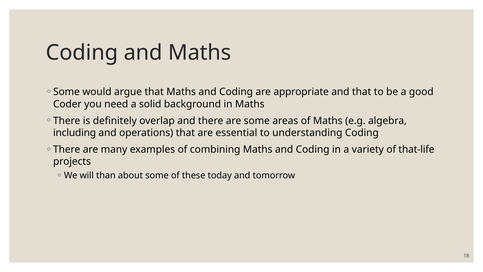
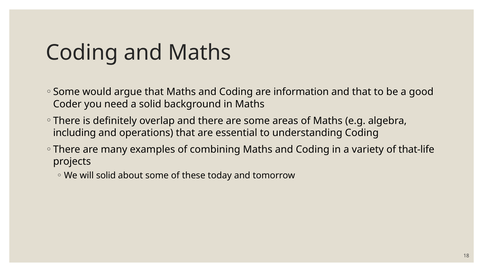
appropriate: appropriate -> information (301, 92)
will than: than -> solid (106, 175)
